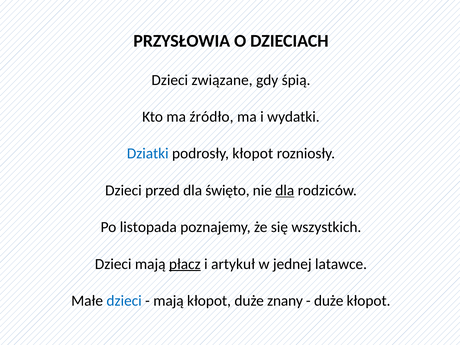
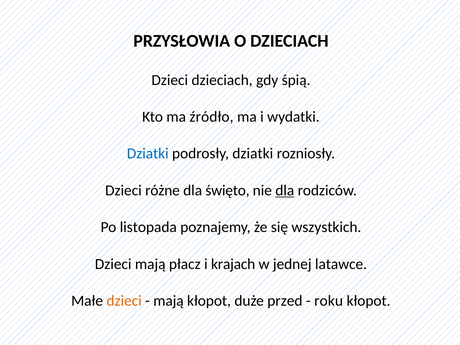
Dzieci związane: związane -> dzieciach (222, 80)
podrosły kłopot: kłopot -> dziatki (253, 154)
przed: przed -> różne (163, 190)
płacz underline: present -> none (185, 264)
artykuł: artykuł -> krajach (233, 264)
dzieci colour: blue -> orange (124, 301)
znany: znany -> przed (285, 301)
duże: duże -> roku (329, 301)
